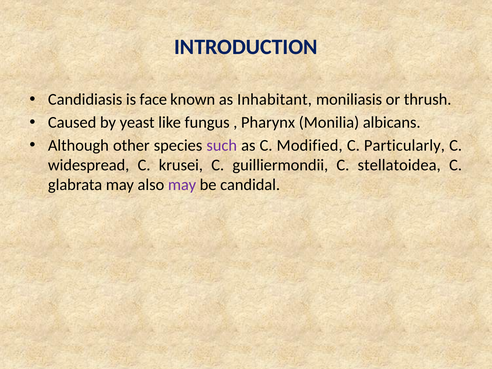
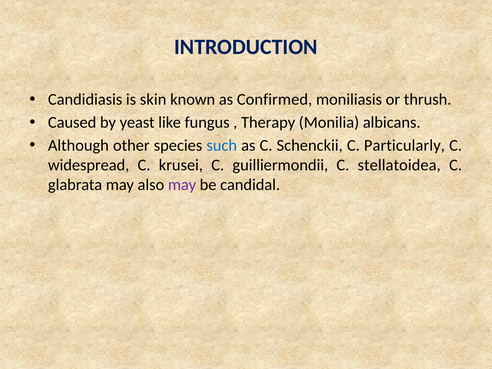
face: face -> skin (153, 100)
Inhabitant: Inhabitant -> Confirmed (275, 100)
Pharynx: Pharynx -> Therapy (268, 123)
such colour: purple -> blue (222, 145)
Modified: Modified -> Schenckii (310, 145)
